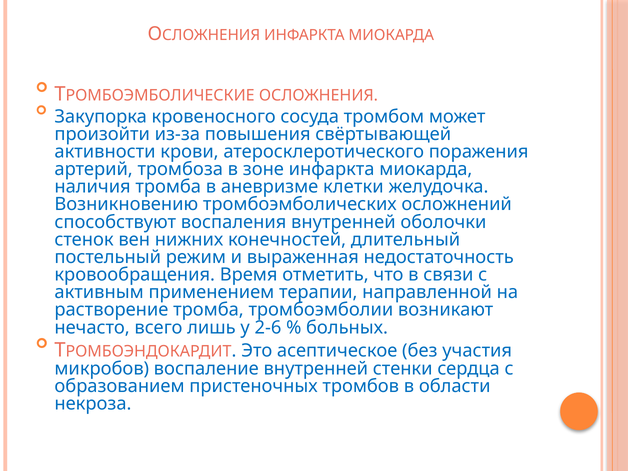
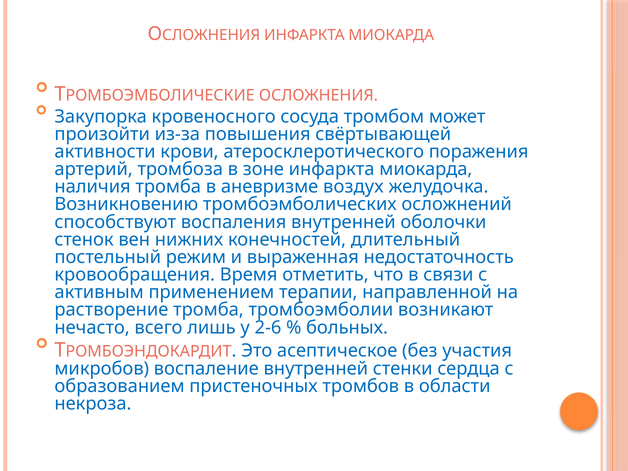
клетки: клетки -> воздух (353, 187)
